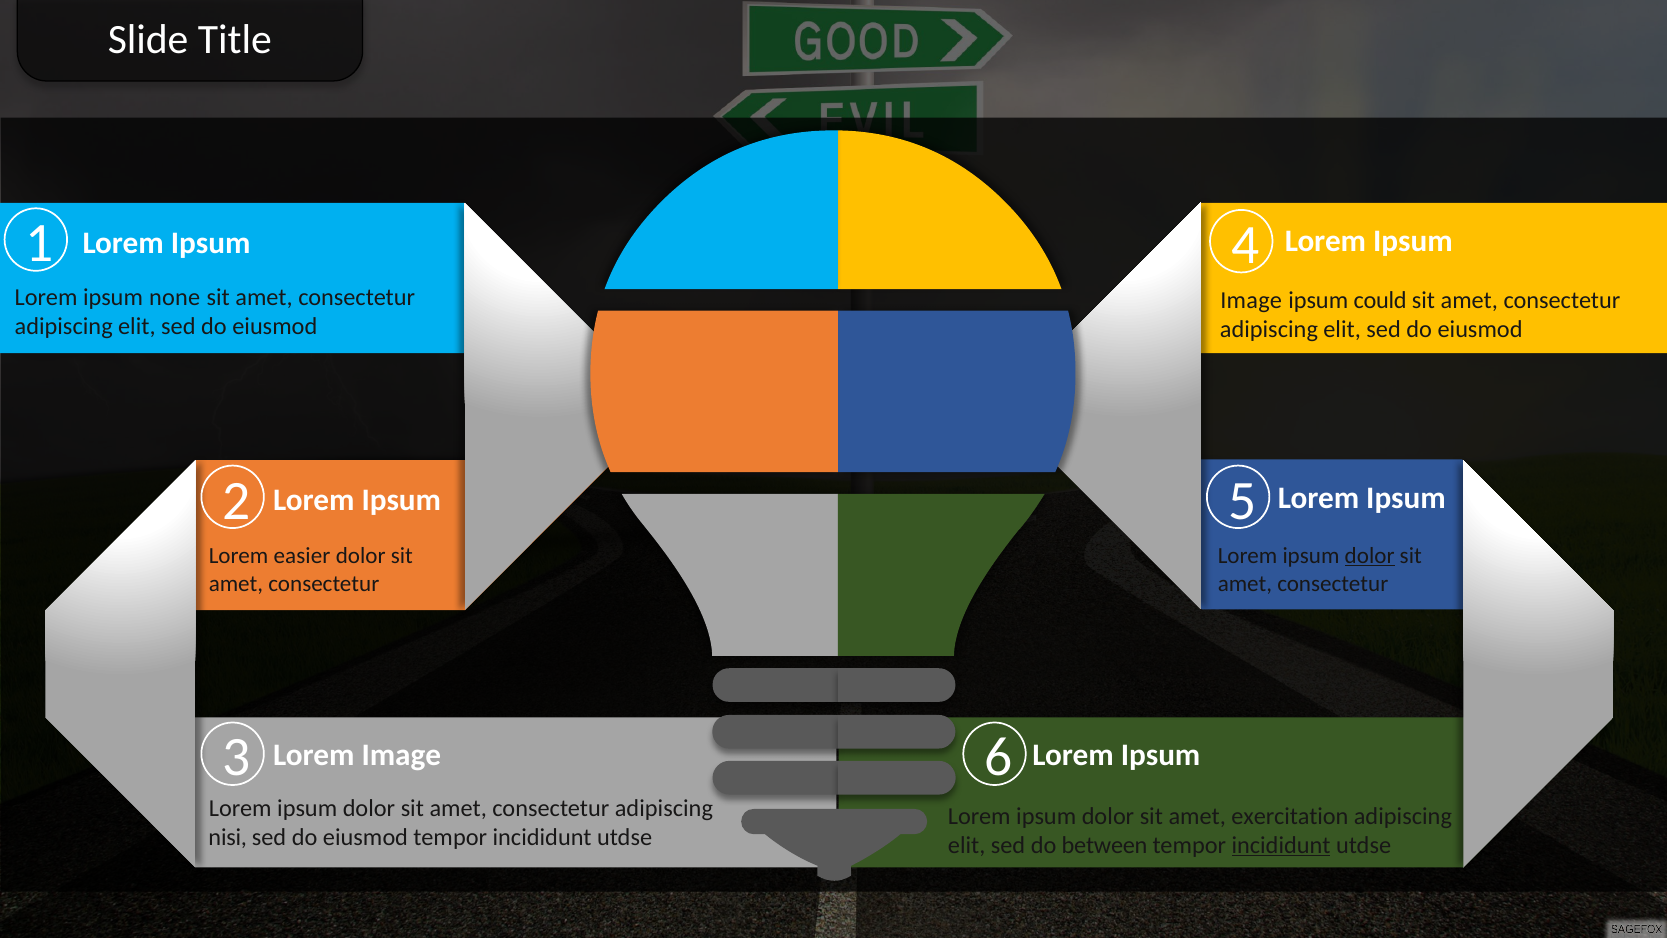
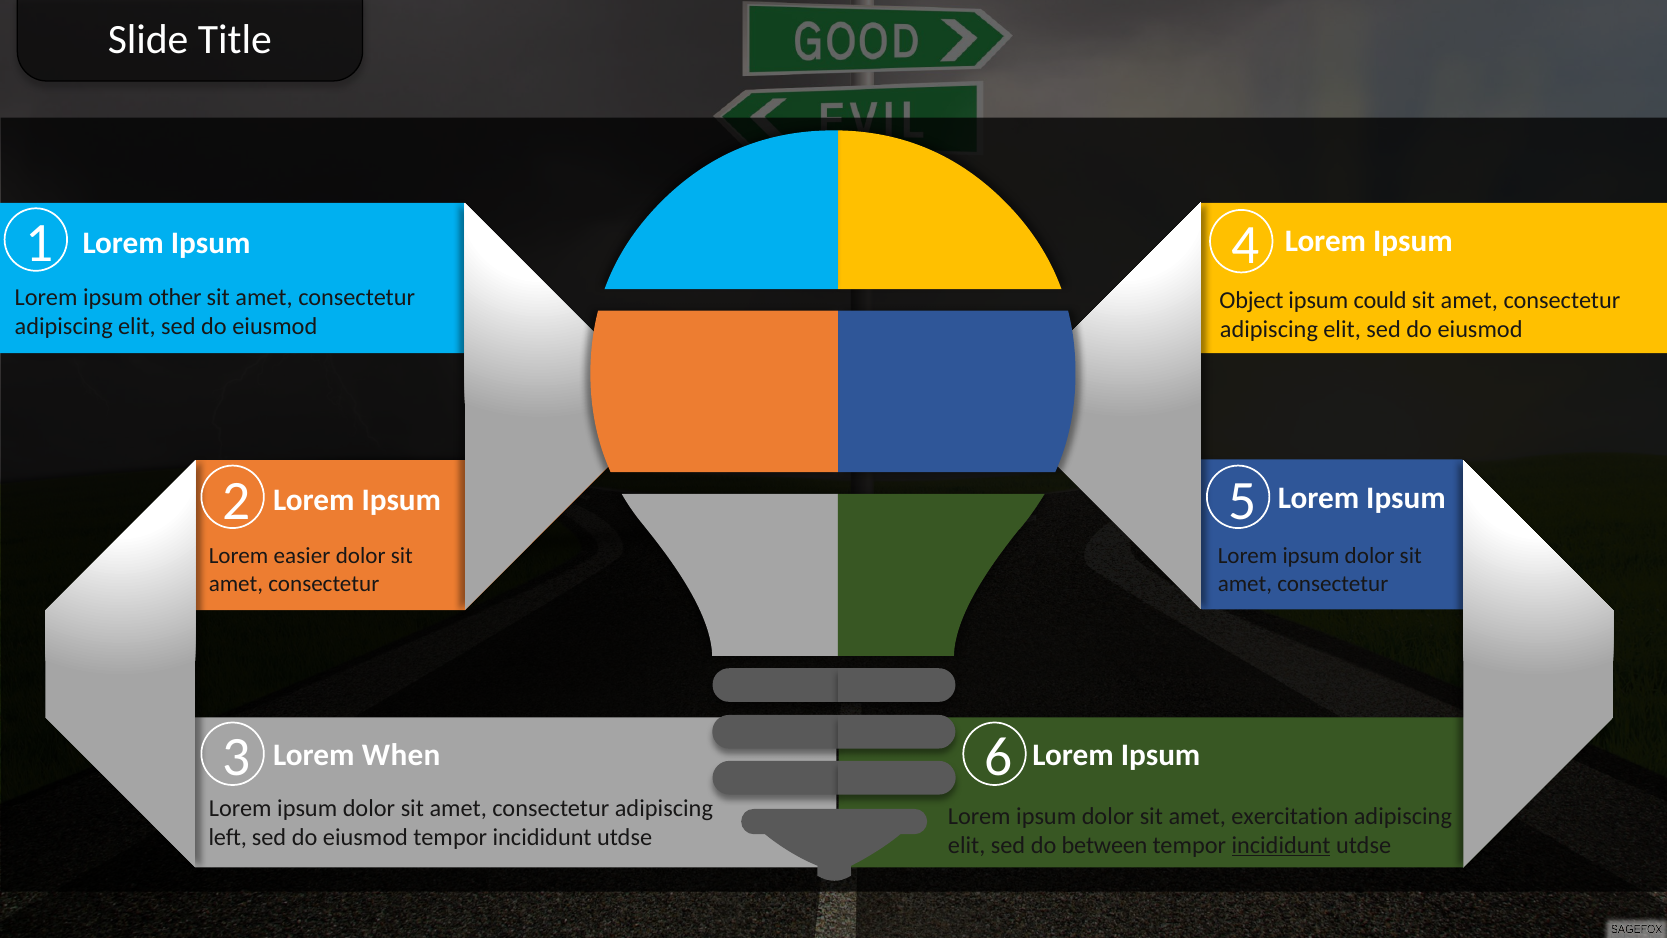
none: none -> other (175, 297)
Image: Image -> Object (1251, 301)
dolor underline: present -> none (1370, 556)
Lorem Image: Image -> When (401, 755)
nisi: nisi -> left (228, 838)
